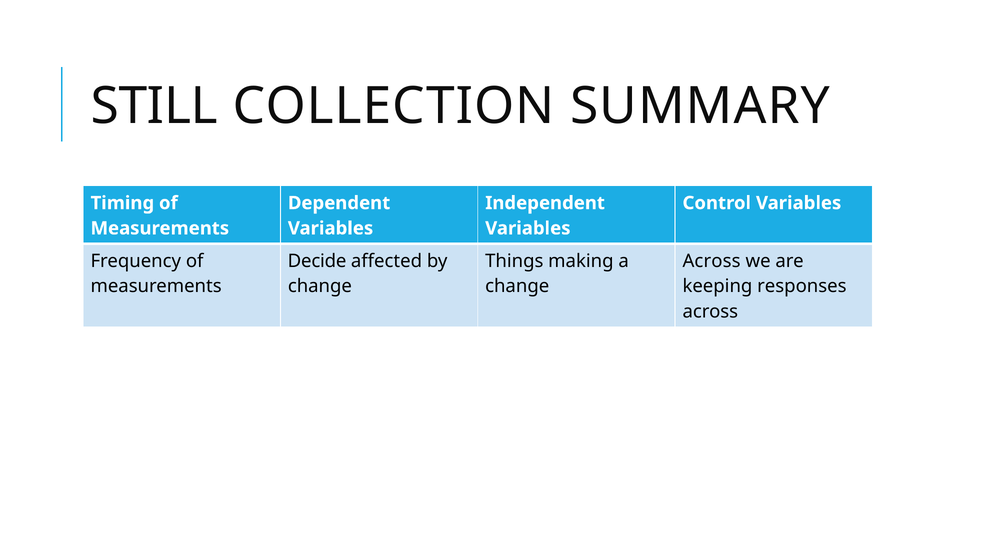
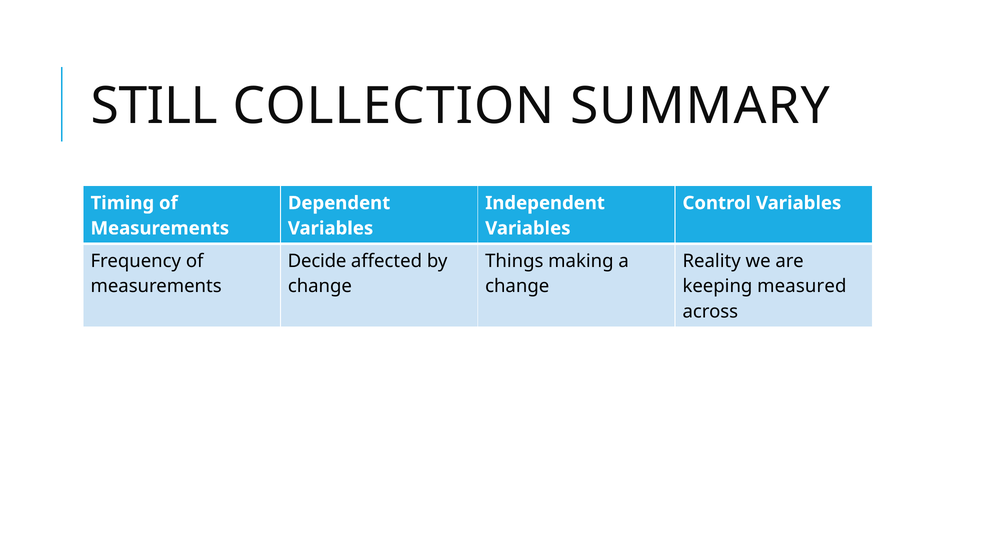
Across: Across -> Reality (712, 261)
responses: responses -> measured (802, 286)
